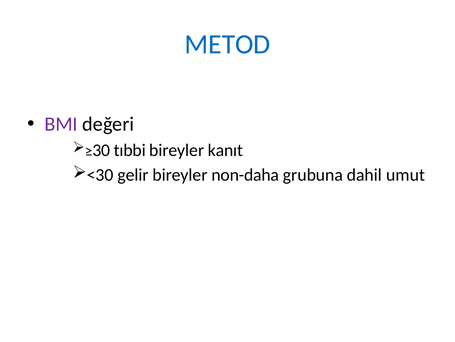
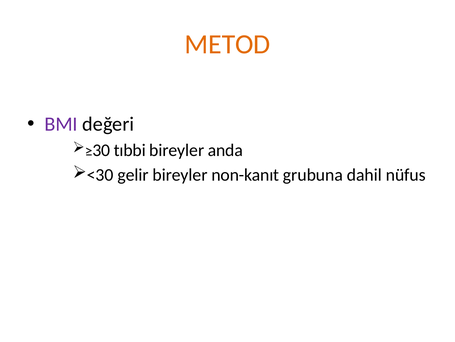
METOD colour: blue -> orange (228, 44)
kanıt: kanıt -> anda (225, 150)
non-daha: non-daha -> non-kanıt (245, 175)
umut: umut -> nüfus (406, 175)
